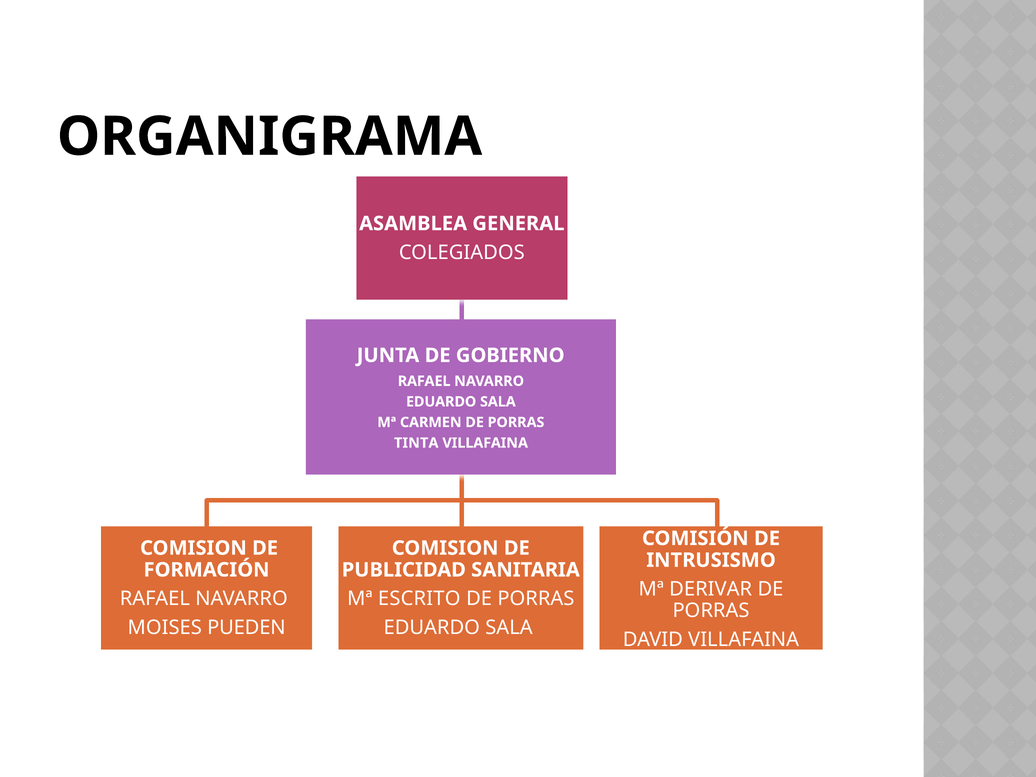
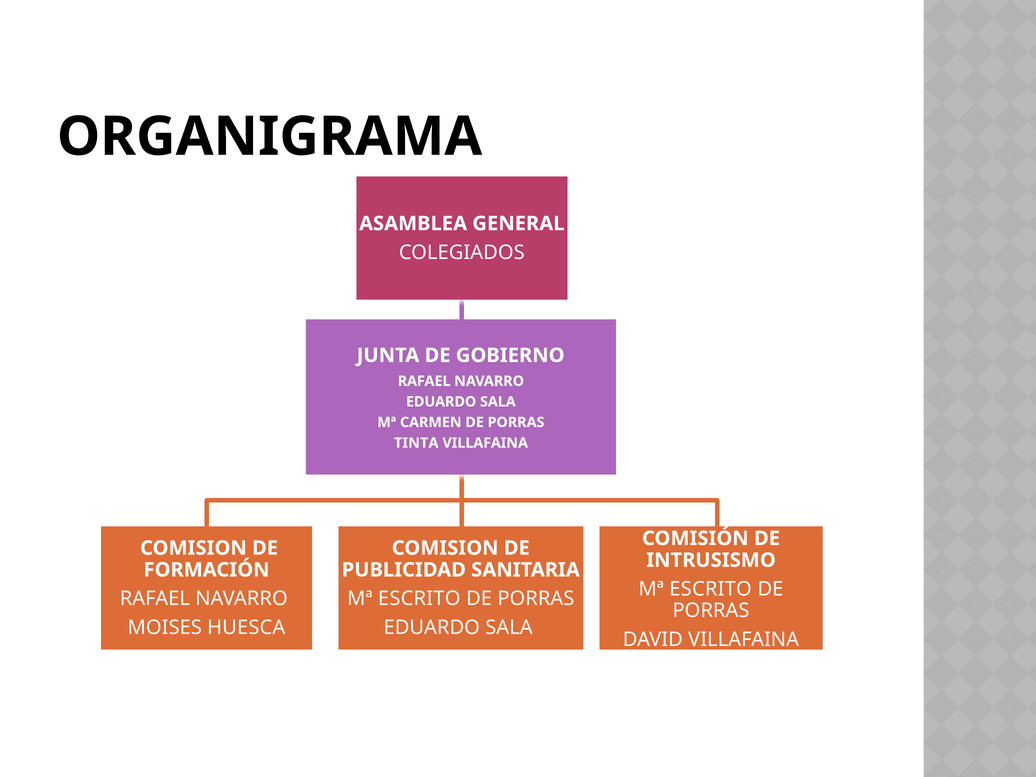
DERIVAR: DERIVAR -> ESCRITO (711, 589)
PUEDEN: PUEDEN -> HUESCA (246, 628)
